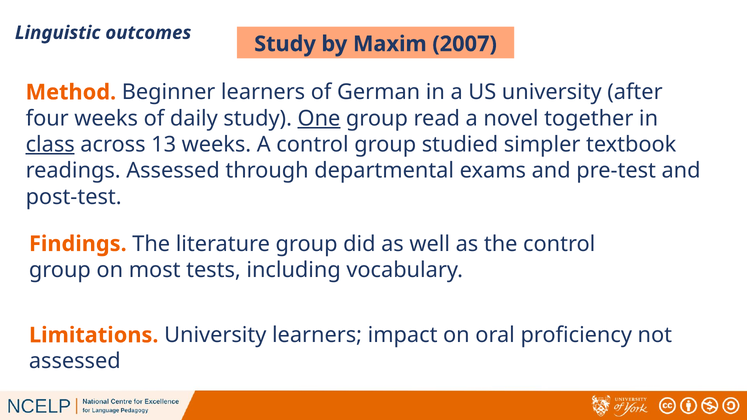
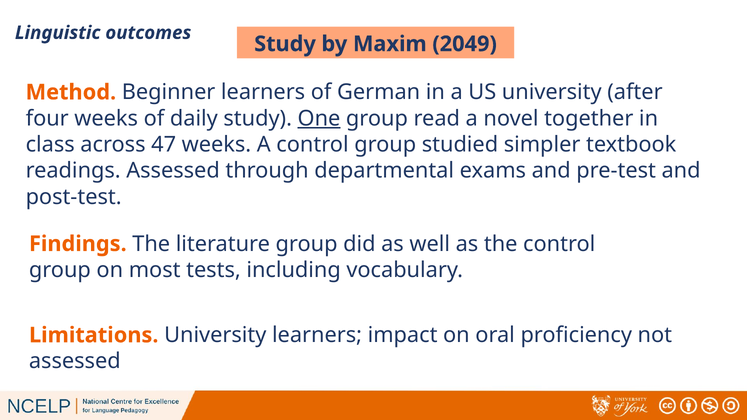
2007: 2007 -> 2049 (465, 44)
class underline: present -> none (50, 145)
13: 13 -> 47 (164, 145)
